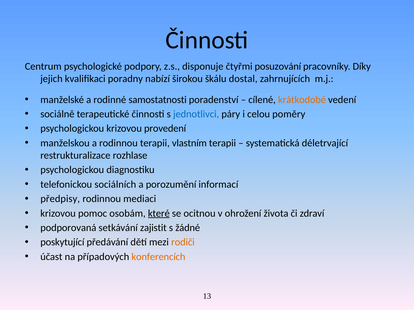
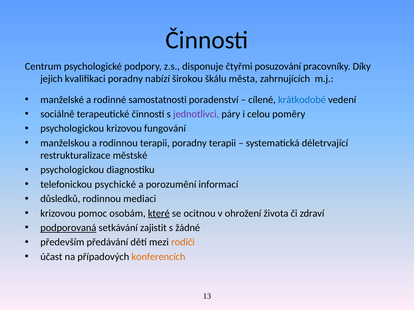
dostal: dostal -> města (243, 79)
krátkodobé colour: orange -> blue (302, 100)
jednotlivci colour: blue -> purple (196, 114)
provedení: provedení -> fungování (165, 129)
terapii vlastním: vlastním -> poradny (189, 143)
rozhlase: rozhlase -> městské (130, 156)
sociálních: sociálních -> psychické (115, 185)
předpisy: předpisy -> důsledků (60, 199)
podporovaná underline: none -> present (68, 228)
poskytující: poskytující -> především (62, 243)
